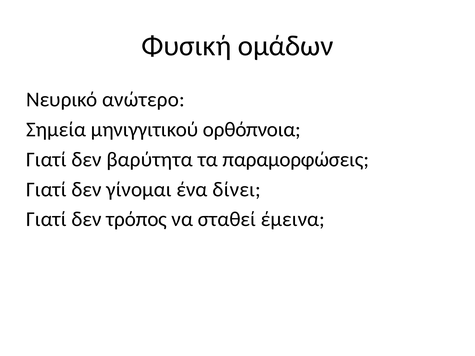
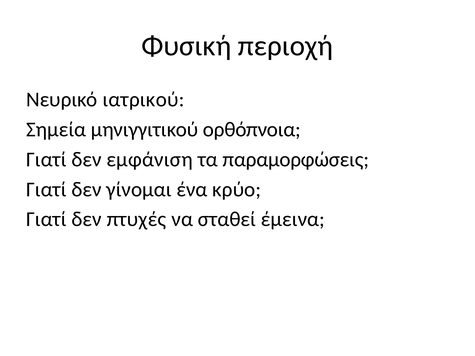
ομάδων: ομάδων -> περιοχή (286, 46)
ανώτερο: ανώτερο -> ιατρικού (143, 100)
βαρύτητα: βαρύτητα -> εμφάνιση (150, 160)
δίνει: δίνει -> κρύο (237, 190)
τρόπος: τρόπος -> πτυχές (136, 219)
